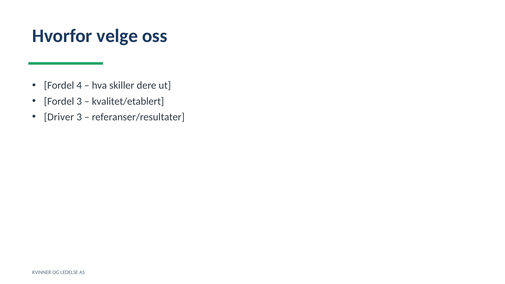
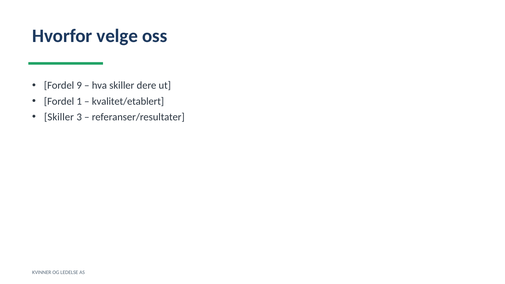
4: 4 -> 9 (79, 86)
Fordel 3: 3 -> 1 (79, 101)
Driver: Driver -> Skiller (59, 117)
